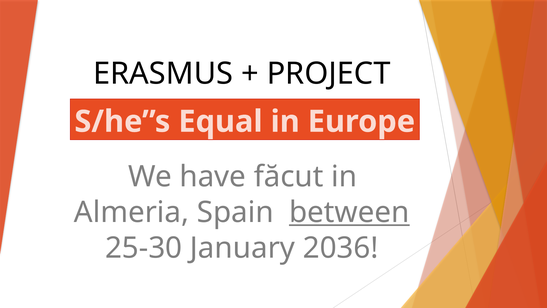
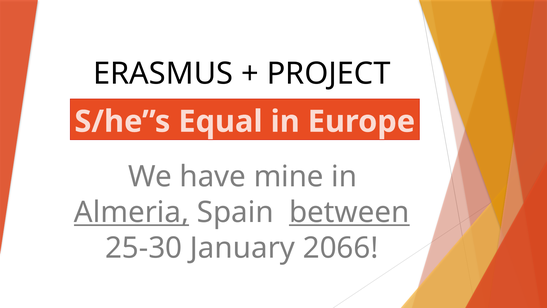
făcut: făcut -> mine (289, 177)
Almeria underline: none -> present (131, 212)
2036: 2036 -> 2066 (341, 248)
